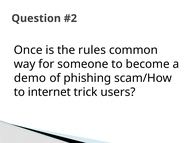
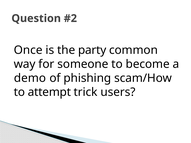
rules: rules -> party (92, 50)
internet: internet -> attempt (49, 92)
